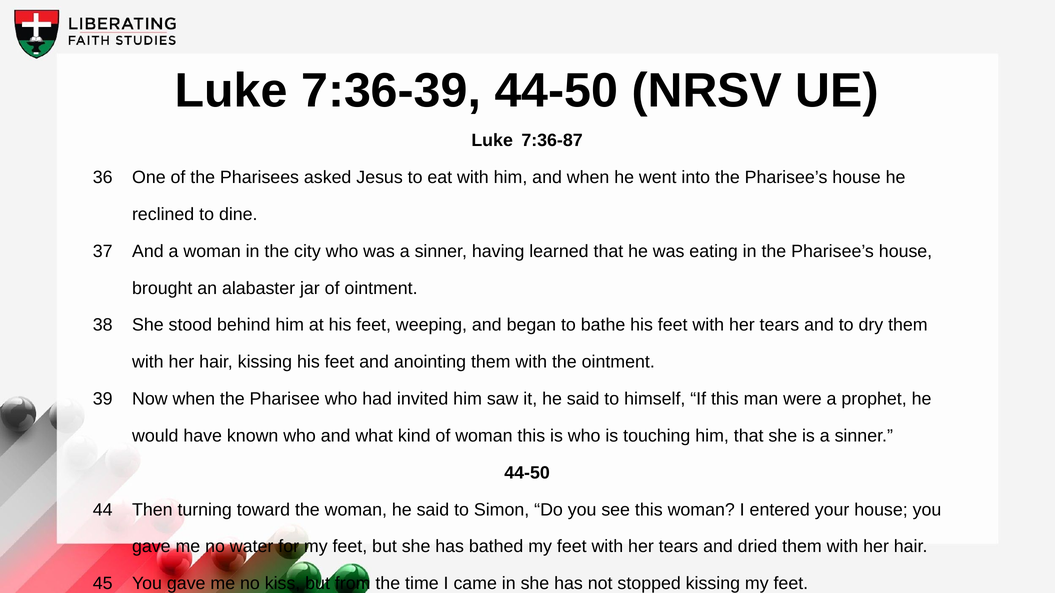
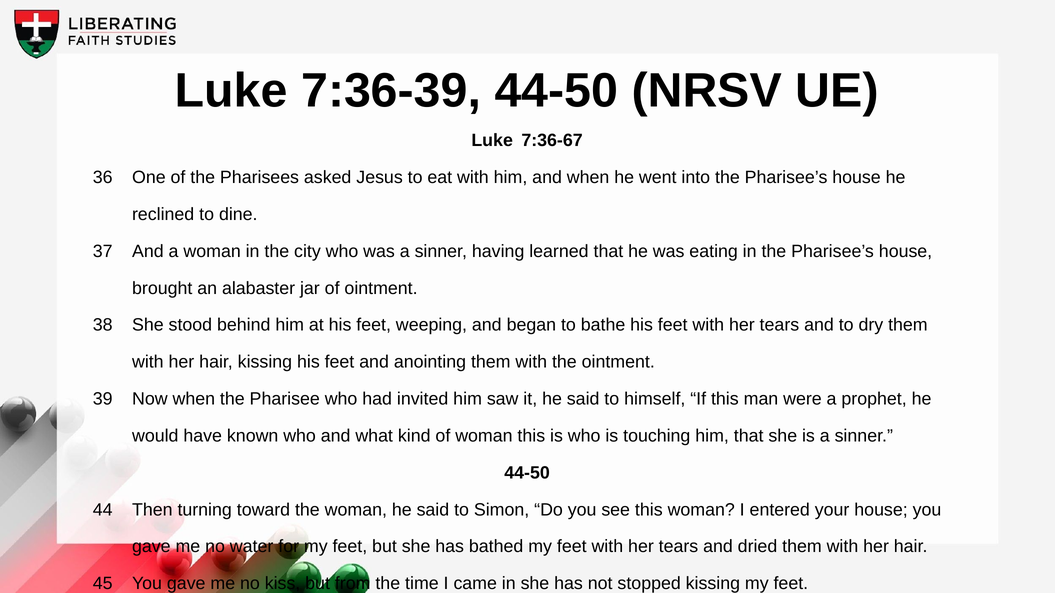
7:36-87: 7:36-87 -> 7:36-67 (552, 141)
